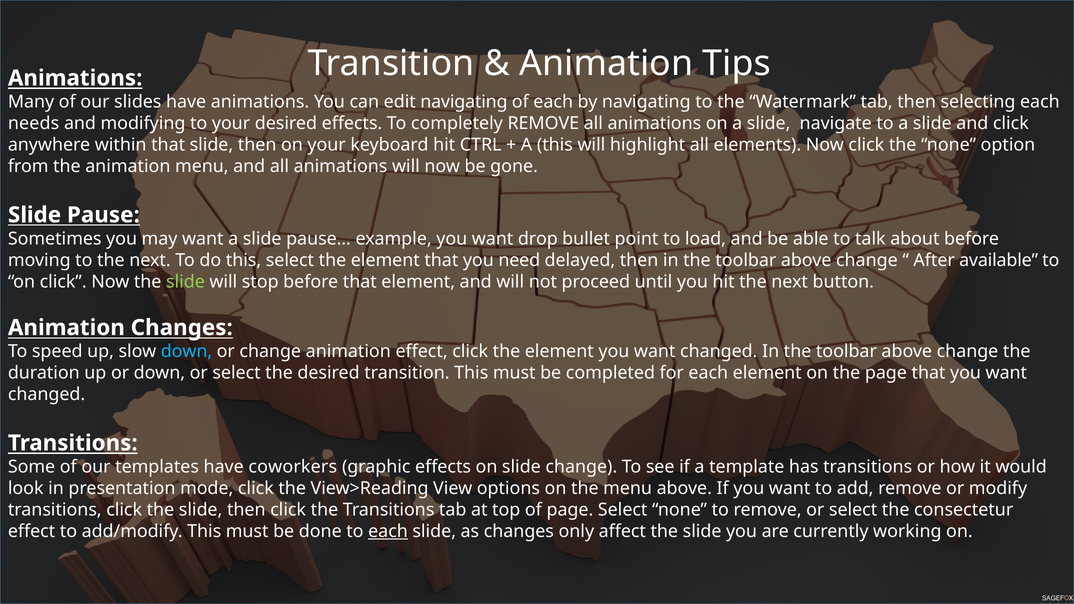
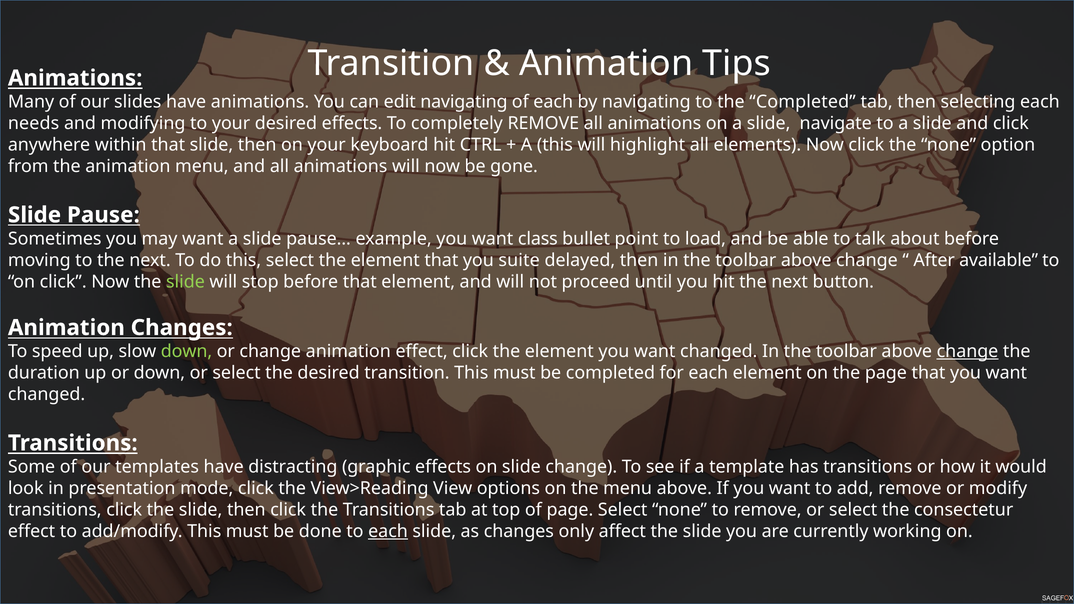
the Watermark: Watermark -> Completed (803, 102)
drop: drop -> class (538, 239)
need: need -> suite (519, 260)
down colour: light blue -> light green (186, 352)
change underline: none -> present (968, 352)
coworkers: coworkers -> distracting (293, 467)
